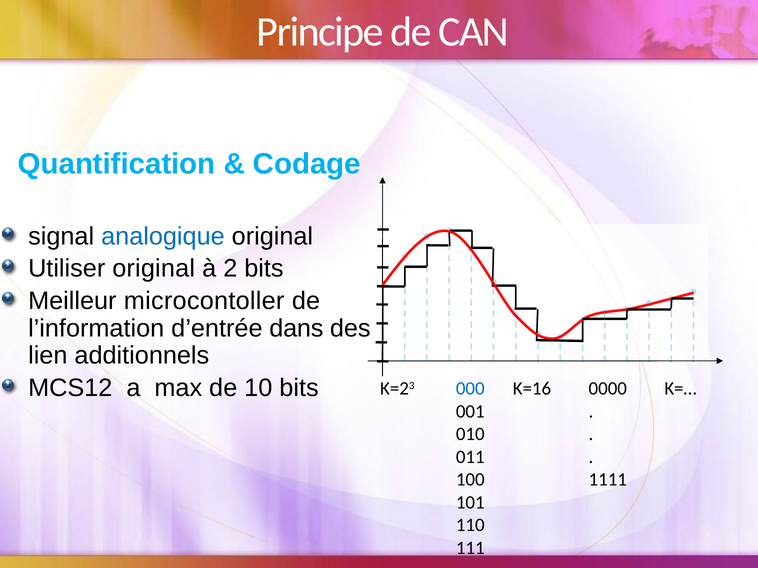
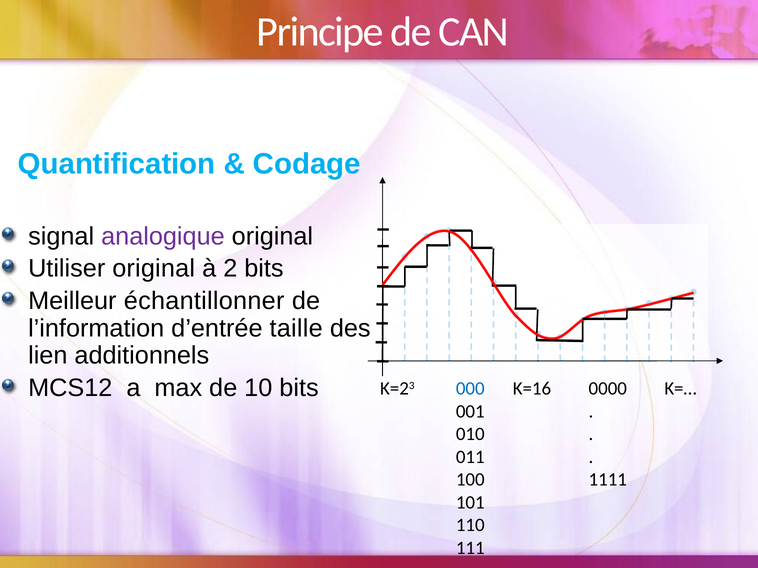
analogique colour: blue -> purple (163, 237)
microcontoller: microcontoller -> échantillonner (204, 301)
dans: dans -> taille (296, 328)
